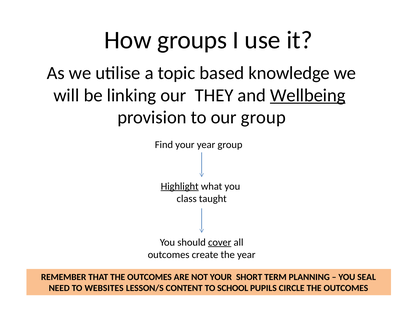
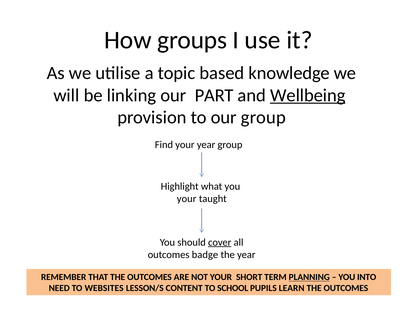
THEY: THEY -> PART (214, 95)
Highlight underline: present -> none (180, 187)
class: class -> your (187, 199)
create: create -> badge (205, 255)
PLANNING underline: none -> present (309, 278)
SEAL: SEAL -> INTO (367, 278)
CIRCLE: CIRCLE -> LEARN (292, 289)
